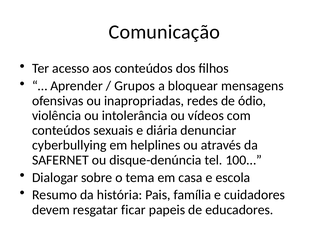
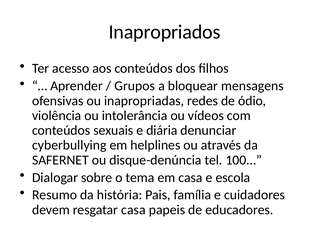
Comunicação: Comunicação -> Inapropriados (164, 32)
resgatar ficar: ficar -> casa (133, 210)
